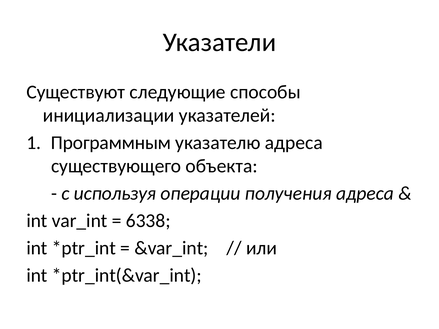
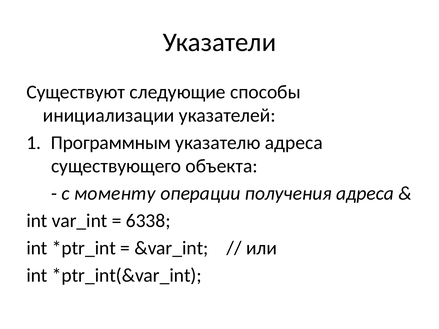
используя: используя -> моменту (115, 194)
